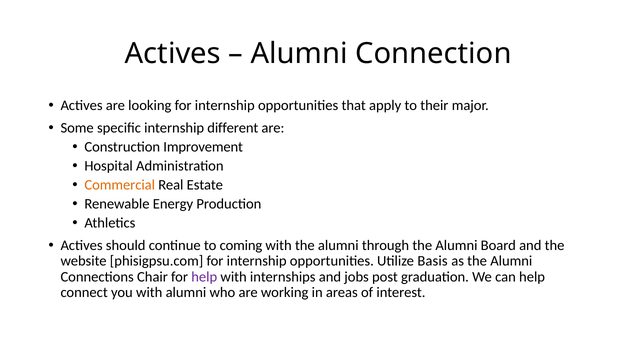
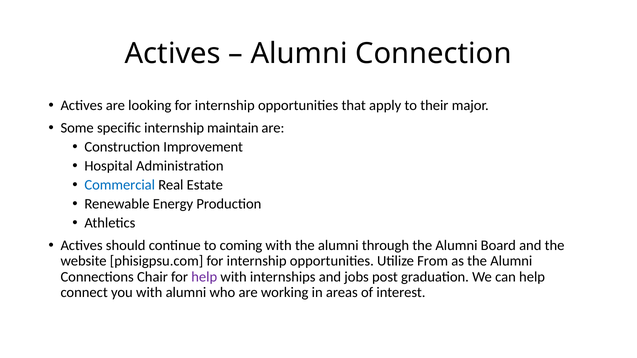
different: different -> maintain (233, 128)
Commercial colour: orange -> blue (120, 185)
Basis: Basis -> From (433, 261)
